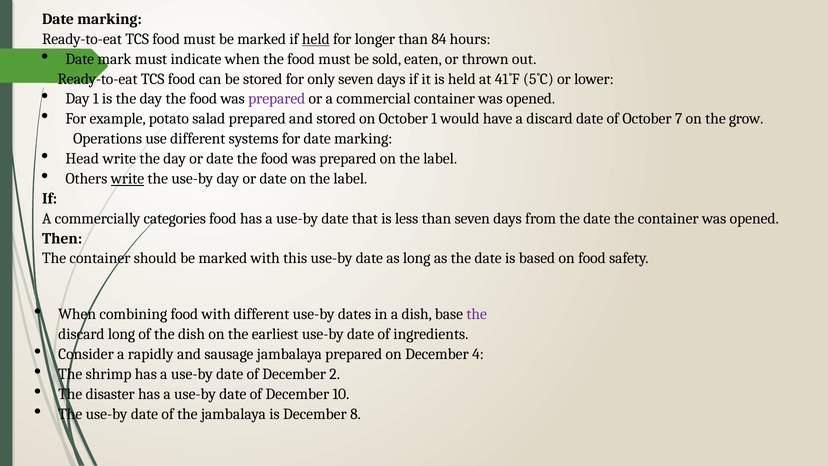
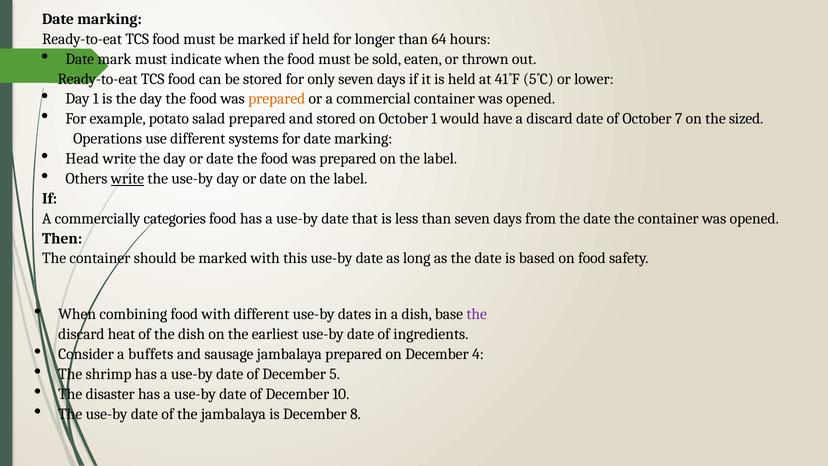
held underline: present -> none (316, 39)
84: 84 -> 64 (439, 39)
prepared colour: purple -> orange (277, 99)
grow: grow -> sized (746, 119)
discard long: long -> heat (122, 334)
rapidly: rapidly -> buffets (151, 354)
December 2: 2 -> 5 (335, 374)
